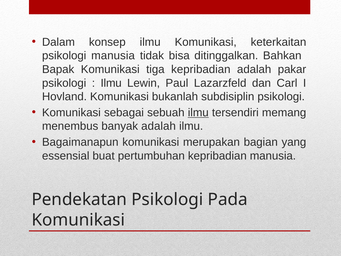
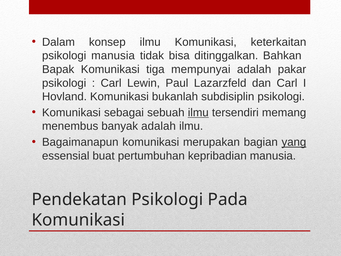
tiga kepribadian: kepribadian -> mempunyai (201, 69)
Ilmu: Ilmu -> Carl (111, 83)
yang underline: none -> present (294, 142)
